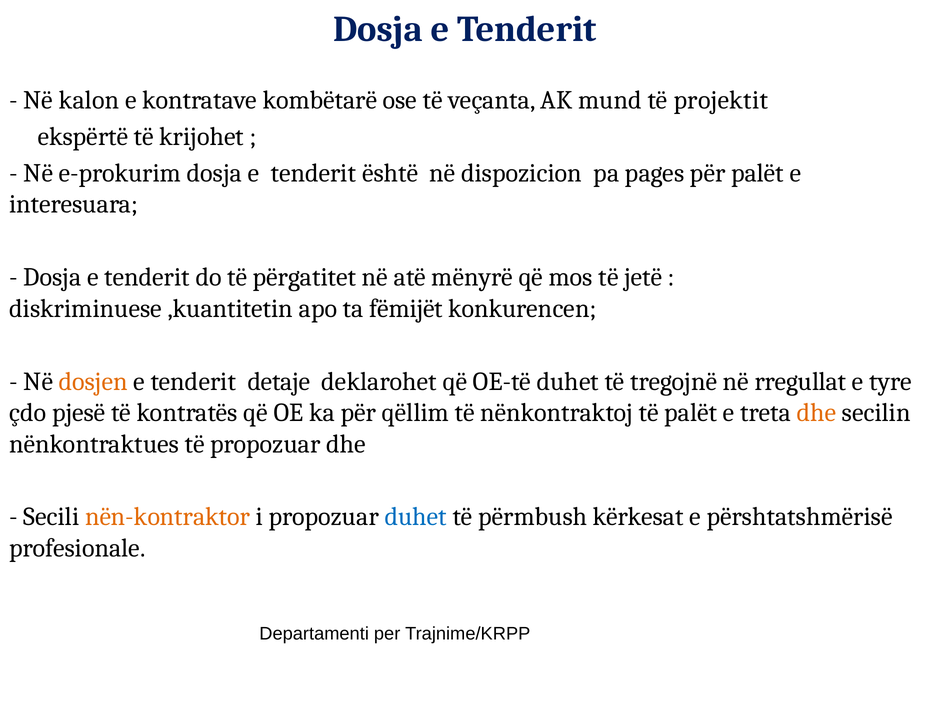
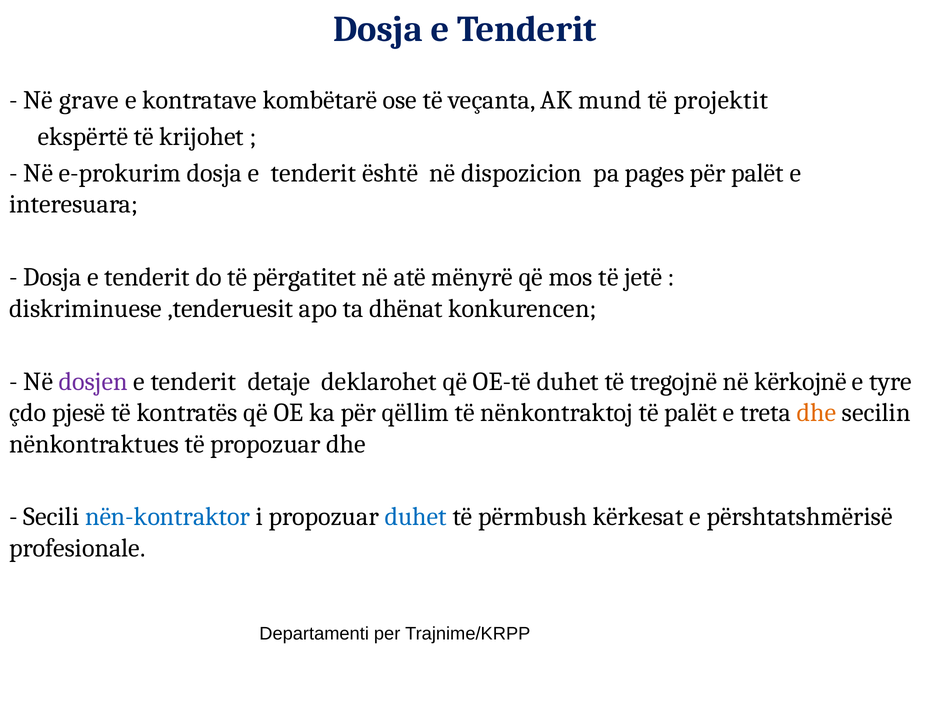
kalon: kalon -> grave (89, 100)
,kuantitetin: ,kuantitetin -> ,tenderuesit (230, 309)
fëmijët: fëmijët -> dhënat (406, 309)
dosjen colour: orange -> purple (93, 382)
rregullat: rregullat -> kërkojnë (800, 382)
nën-kontraktor colour: orange -> blue (168, 517)
